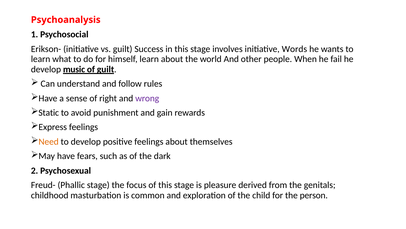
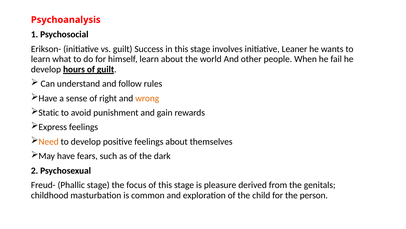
Words: Words -> Leaner (295, 49)
music: music -> hours (74, 69)
wrong colour: purple -> orange (147, 98)
